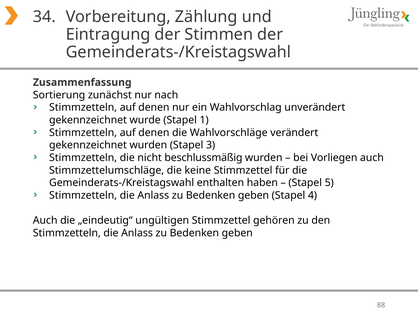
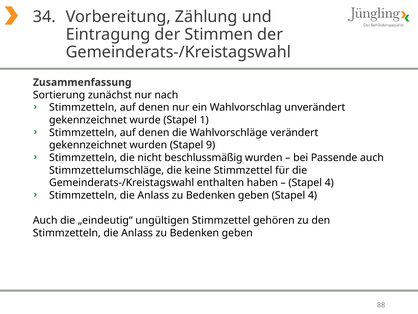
3: 3 -> 9 (211, 145)
Vorliegen: Vorliegen -> Passende (334, 157)
5: 5 -> 4 (329, 183)
